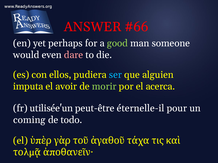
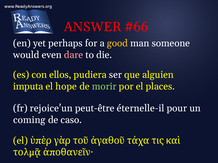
good colour: light green -> yellow (117, 43)
ser colour: light blue -> white (115, 75)
avoir: avoir -> hope (66, 87)
acerca: acerca -> places (160, 87)
utilisée'un: utilisée'un -> rejoice'un (51, 109)
todo: todo -> caso (71, 120)
